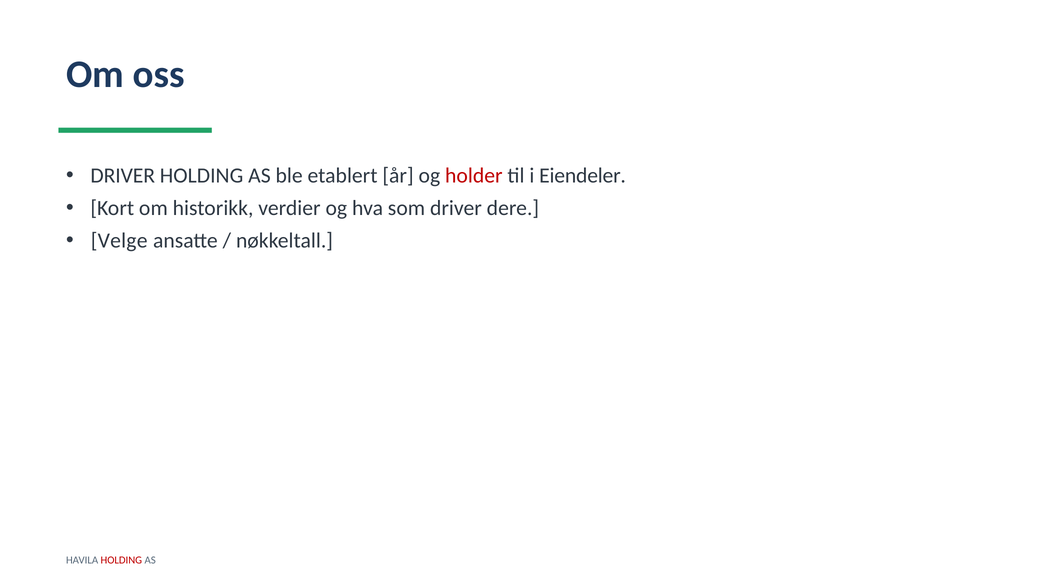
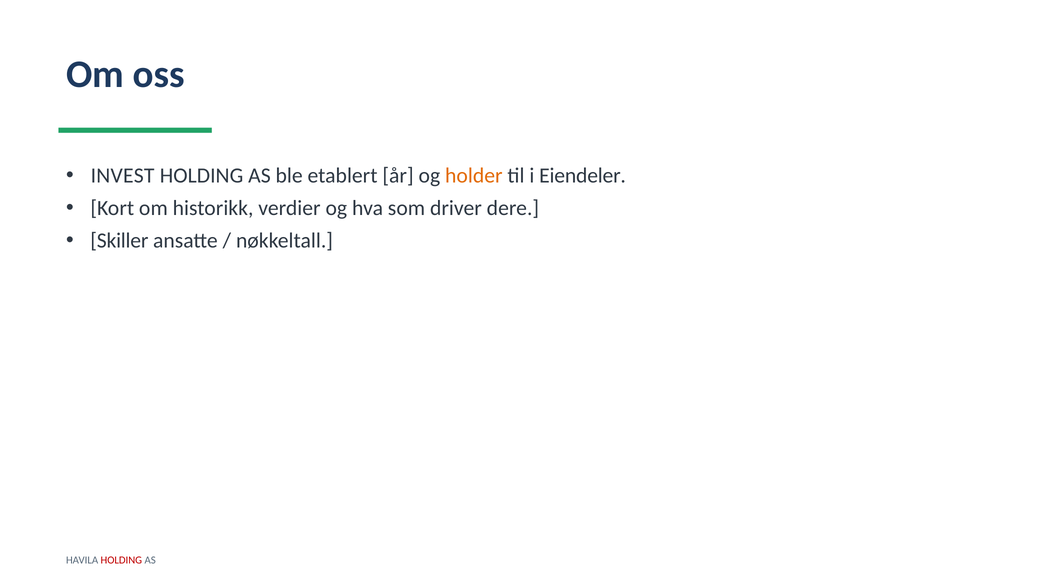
DRIVER: DRIVER -> INVEST (123, 176)
holder colour: red -> orange (474, 176)
Velge: Velge -> Skiller (119, 241)
